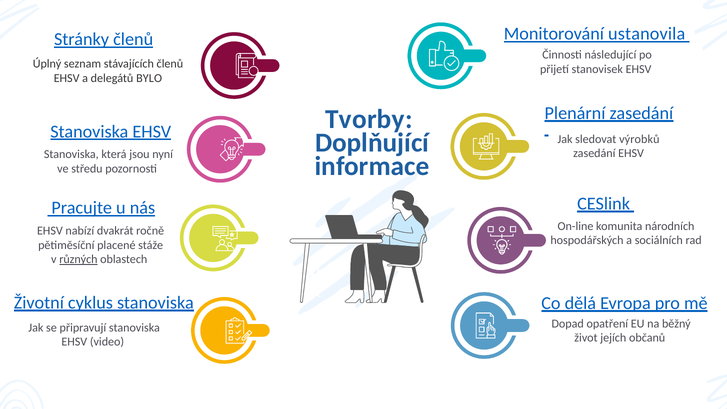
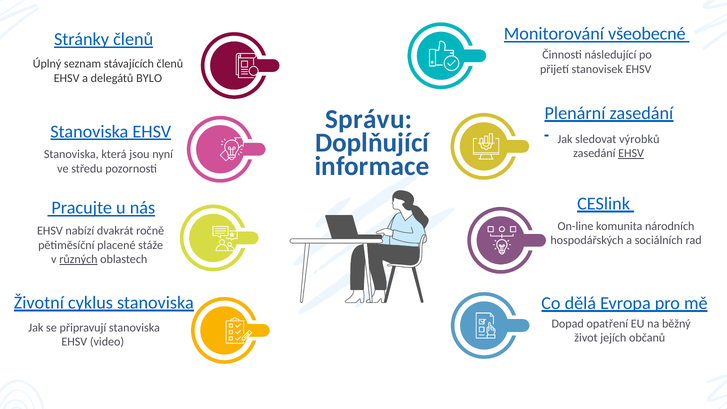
ustanovila: ustanovila -> všeobecné (647, 34)
Tvorby: Tvorby -> Správu (369, 119)
EHSV underline: none -> present (631, 153)
